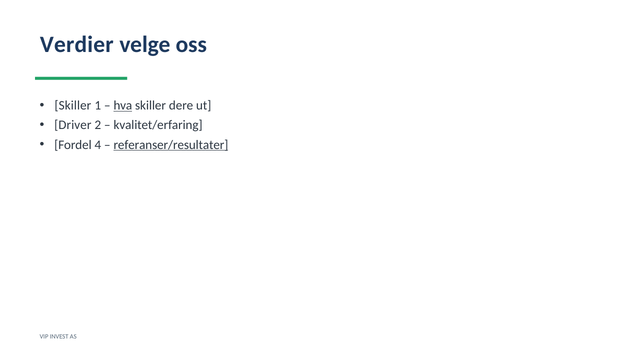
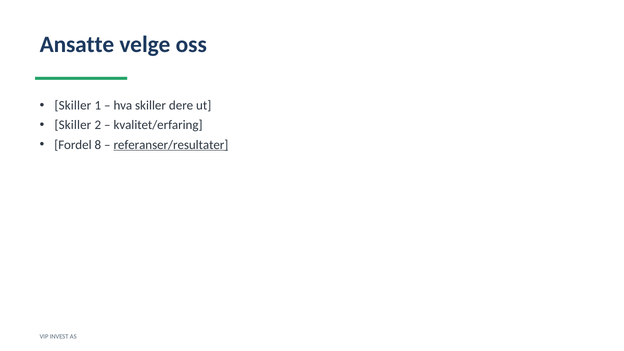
Verdier: Verdier -> Ansatte (77, 45)
hva underline: present -> none (123, 106)
Driver: Driver -> Skiller (73, 125)
4: 4 -> 8 (98, 145)
